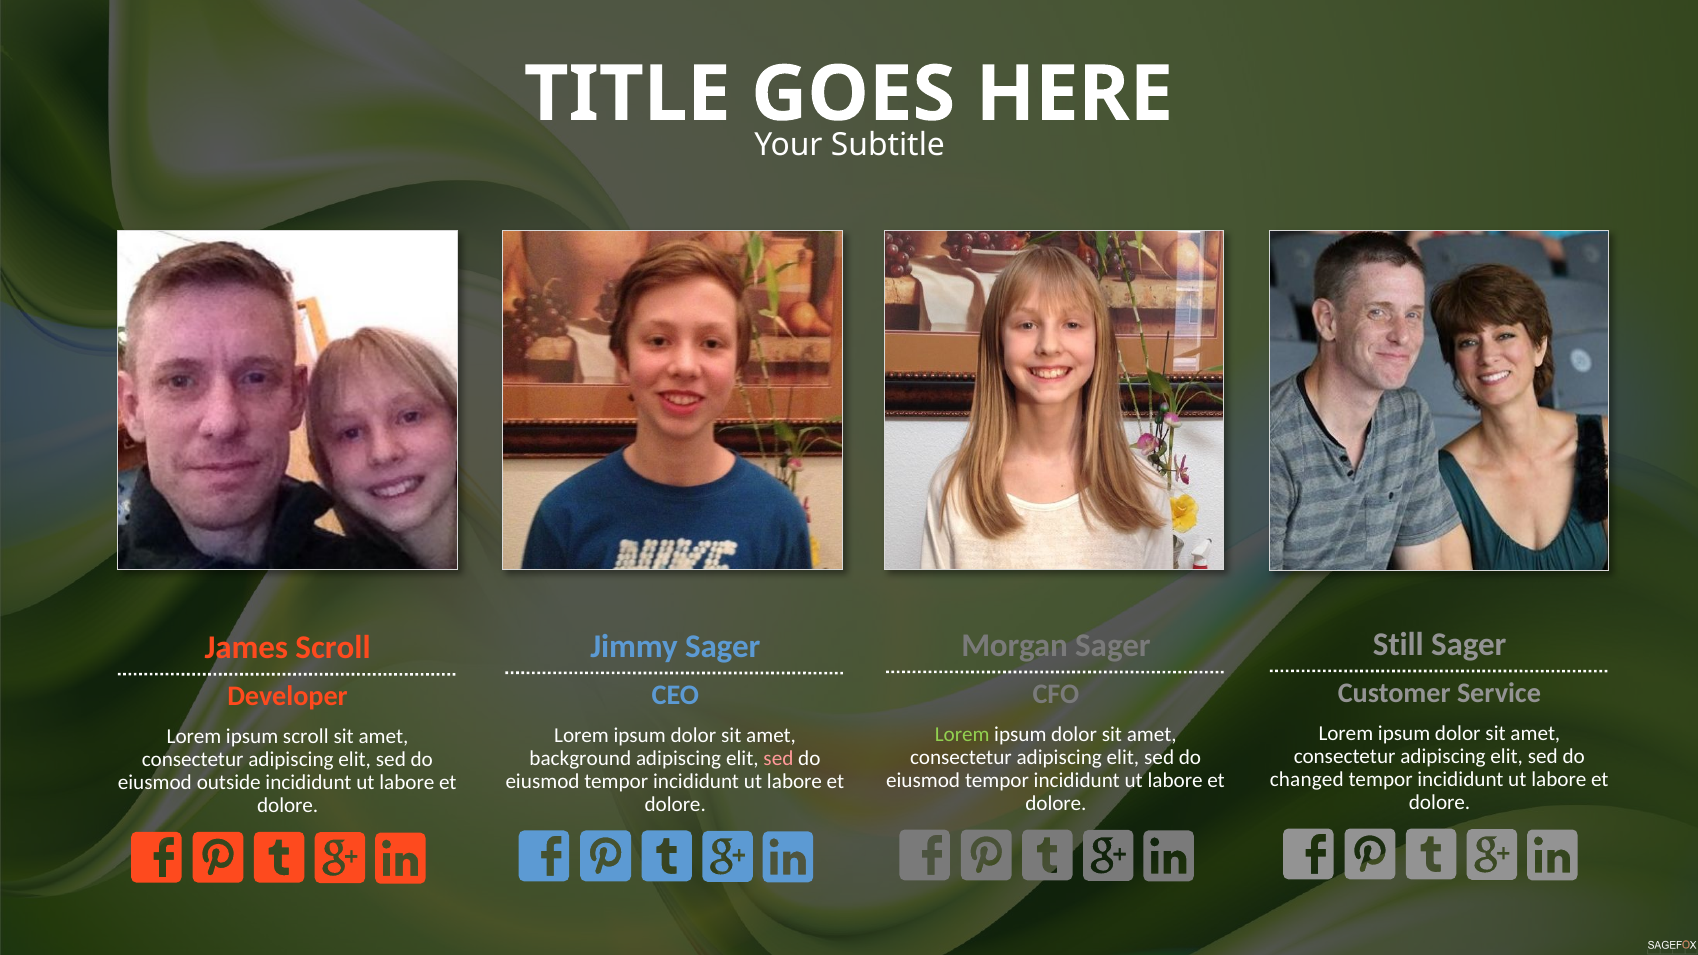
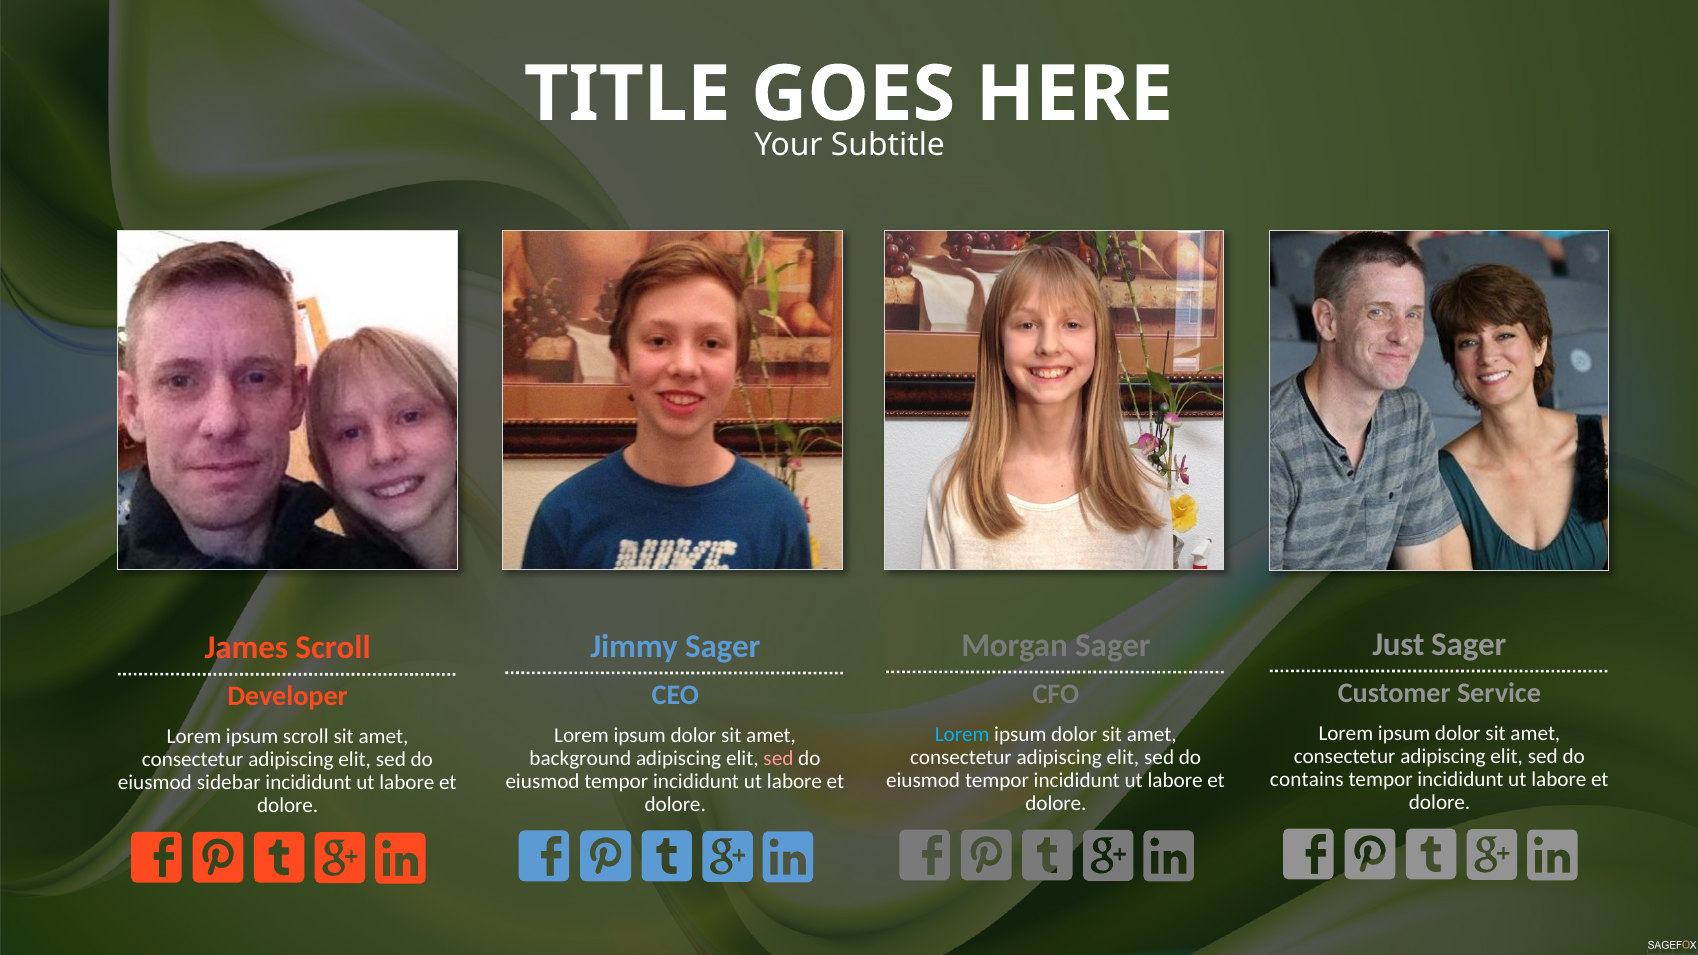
Still: Still -> Just (1398, 645)
Lorem colour: light green -> light blue (962, 734)
changed: changed -> contains (1307, 779)
outside: outside -> sidebar (229, 783)
